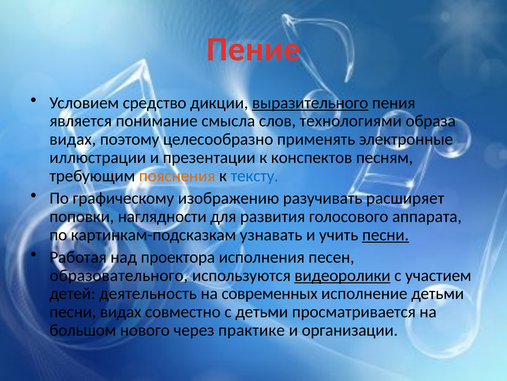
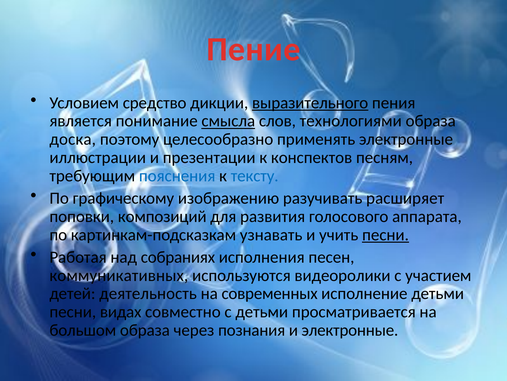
смысла underline: none -> present (228, 121)
видах: видах -> доска (73, 139)
пояснения colour: orange -> blue (177, 176)
наглядности: наглядности -> композиций (162, 216)
проектора: проектора -> собраниях (178, 257)
образовательного: образовательного -> коммуникативных (119, 275)
видеоролики underline: present -> none (343, 275)
большом нового: нового -> образа (145, 330)
практике: практике -> познания (252, 330)
и организации: организации -> электронные (350, 330)
